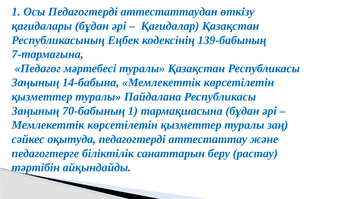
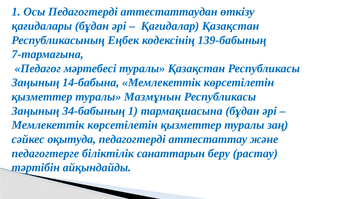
Пайдалана: Пайдалана -> Мазмұнын (153, 97)
70-бабының: 70-бабының -> 34-бабының (94, 111)
